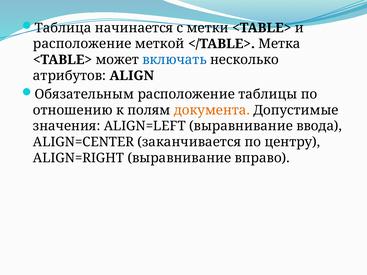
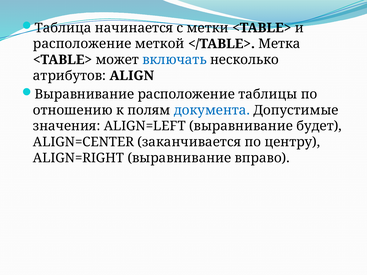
Обязательным: Обязательным -> Выравнивание (84, 94)
документа colour: orange -> blue (212, 110)
ввода: ввода -> будет (319, 126)
